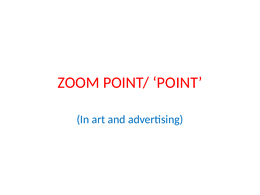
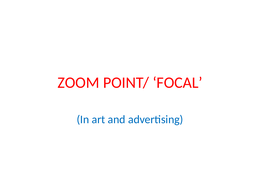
POINT: POINT -> FOCAL (178, 83)
